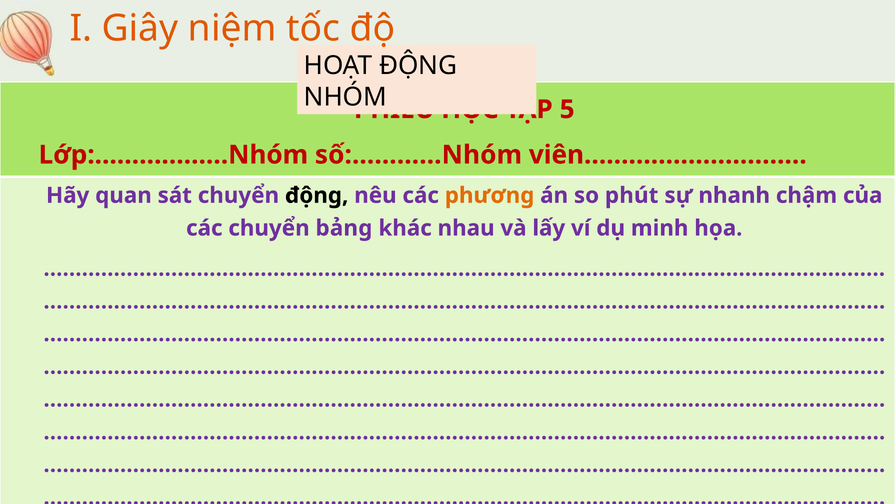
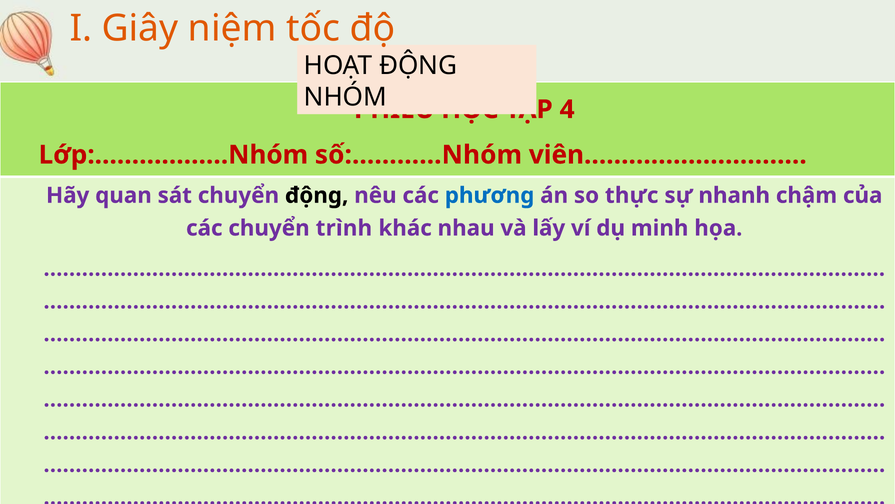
5: 5 -> 4 (567, 109)
phương colour: orange -> blue (490, 195)
phút: phút -> thực (632, 195)
bảng: bảng -> trình (344, 228)
